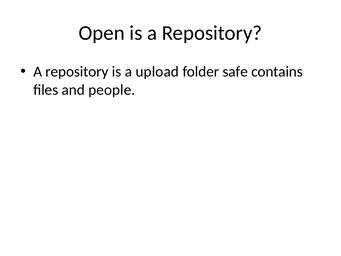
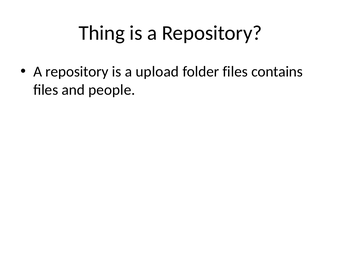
Open: Open -> Thing (102, 33)
folder safe: safe -> files (235, 72)
